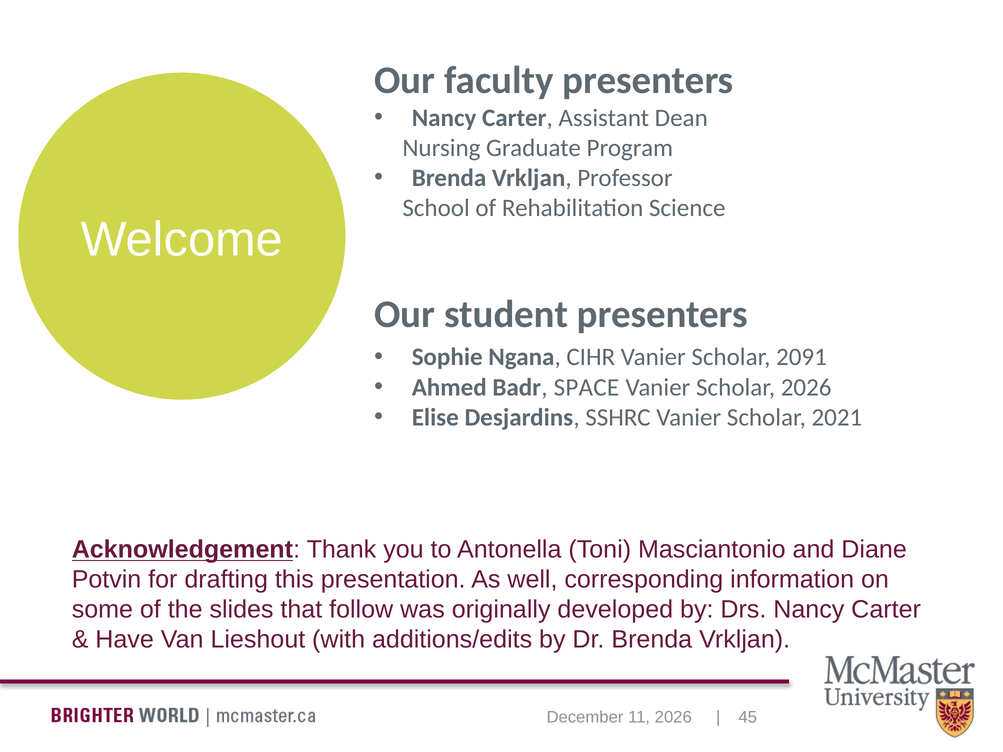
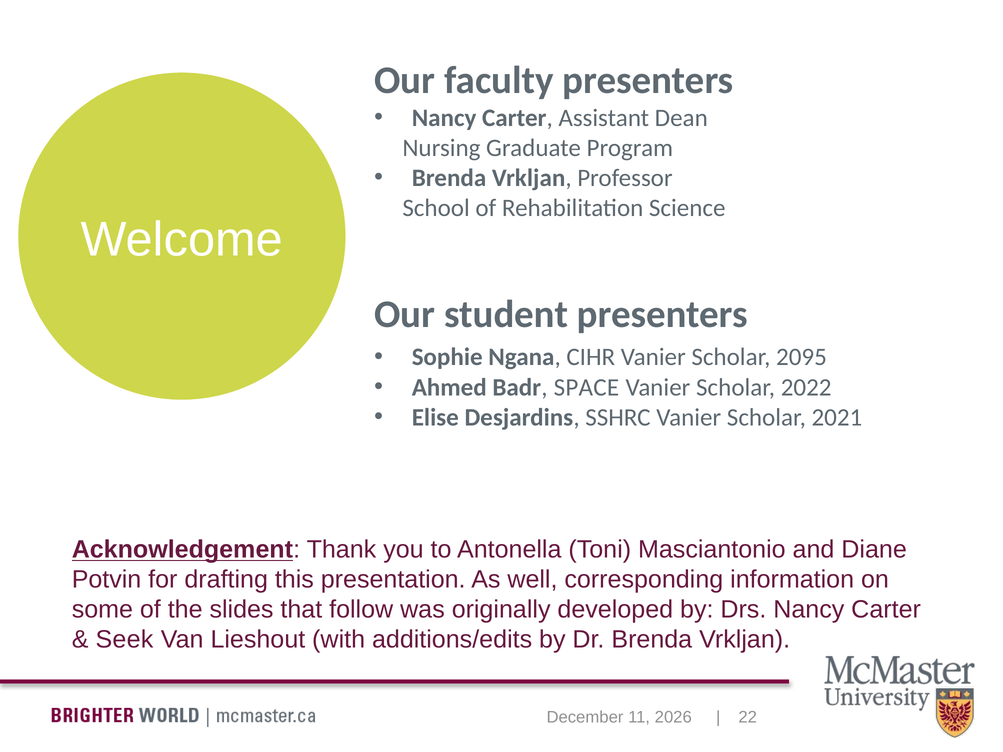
2091: 2091 -> 2095 (801, 357)
Scholar 2026: 2026 -> 2022 (806, 387)
Have: Have -> Seek (124, 640)
45: 45 -> 22 (748, 717)
